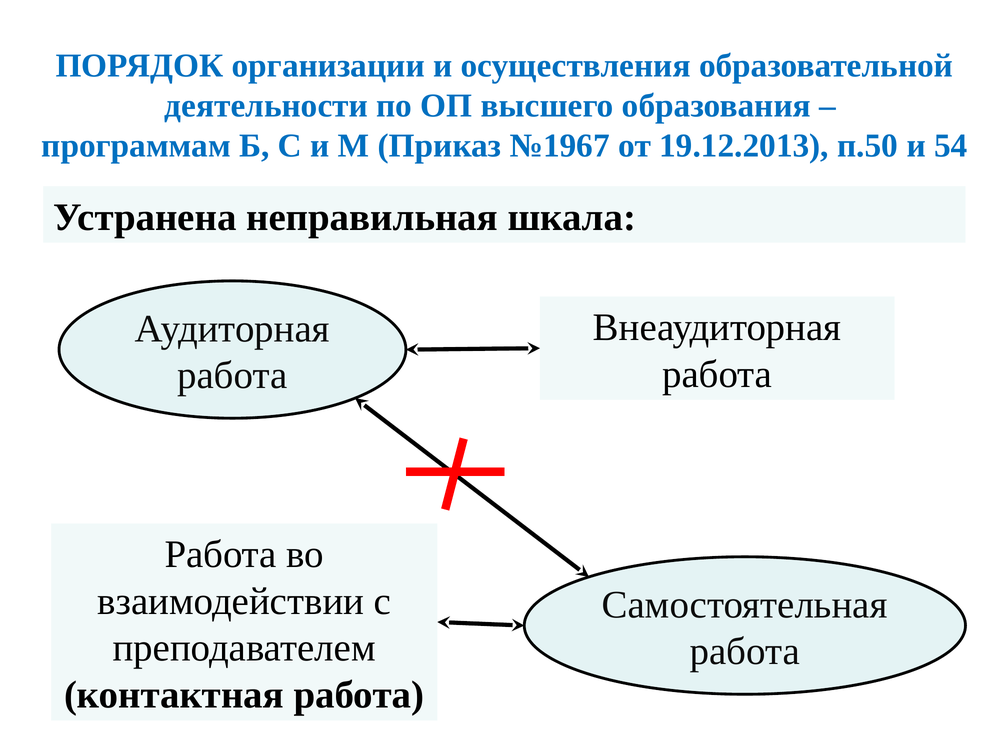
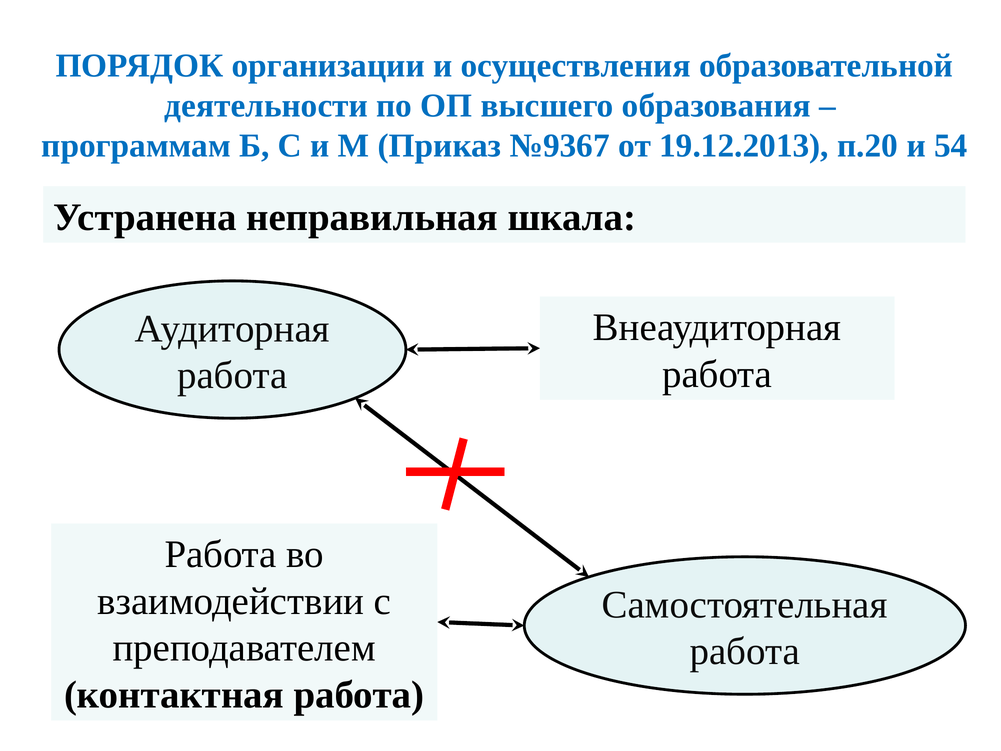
№1967: №1967 -> №9367 (560, 146)
п.50: п.50 -> п.20 (868, 146)
